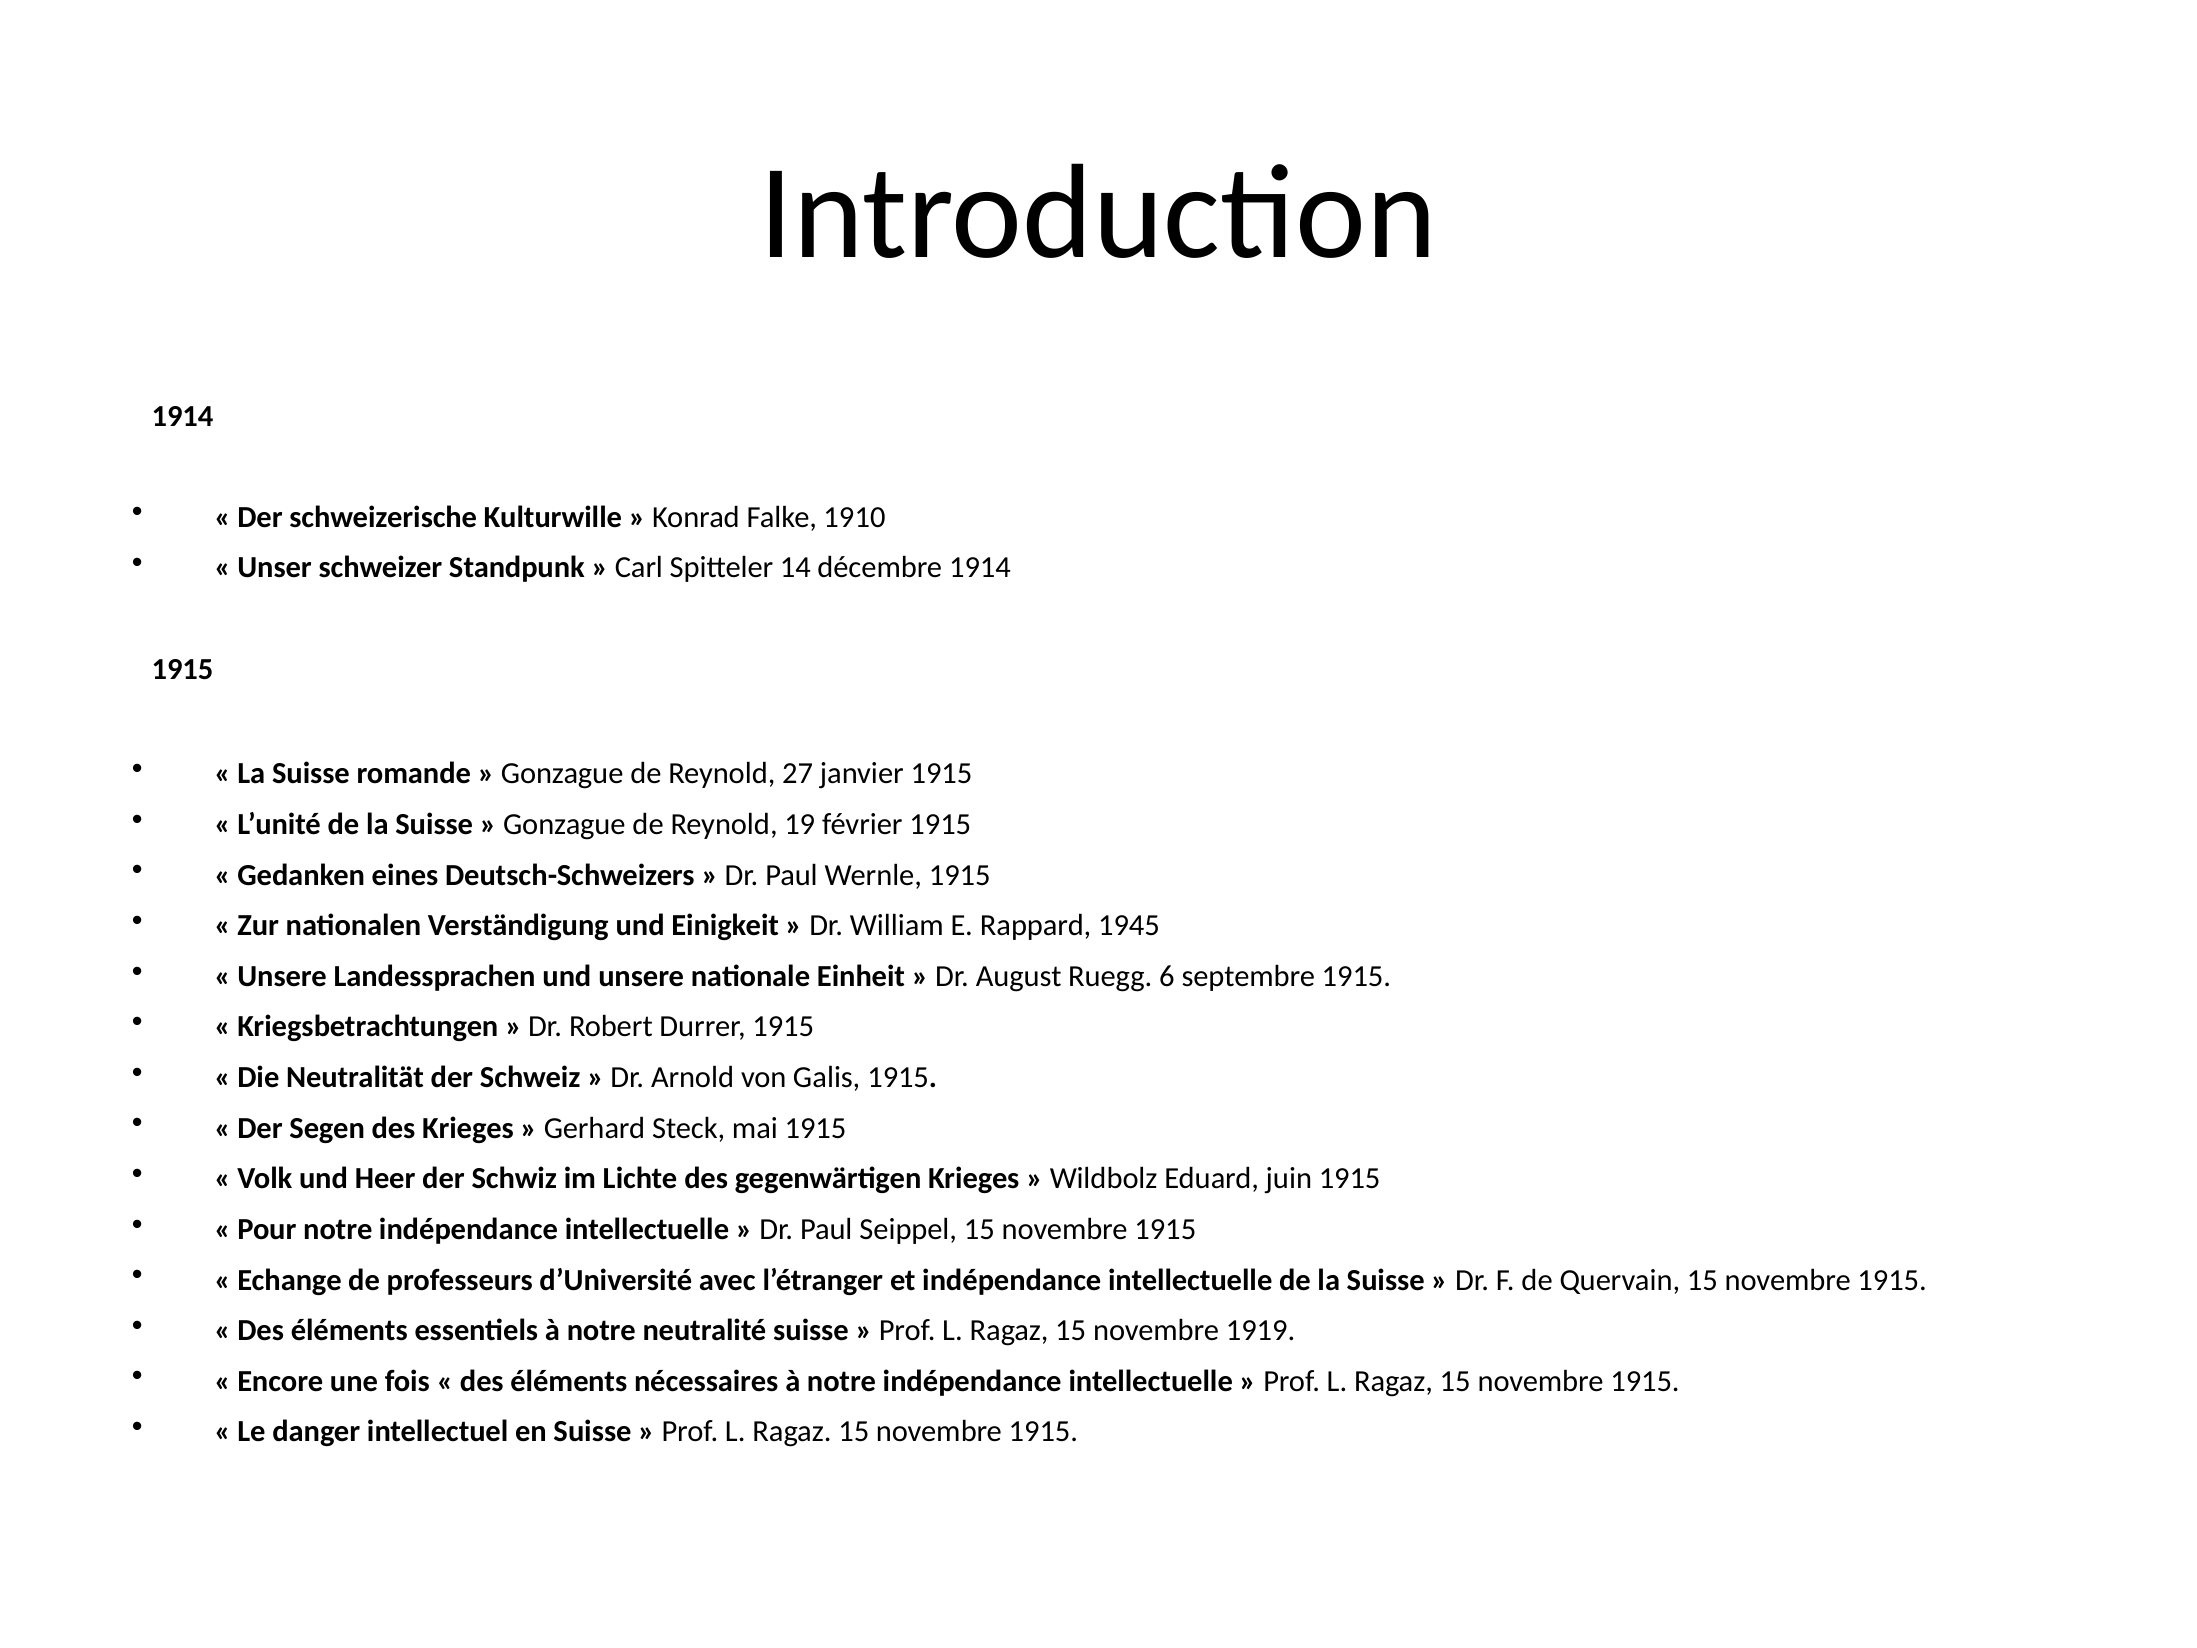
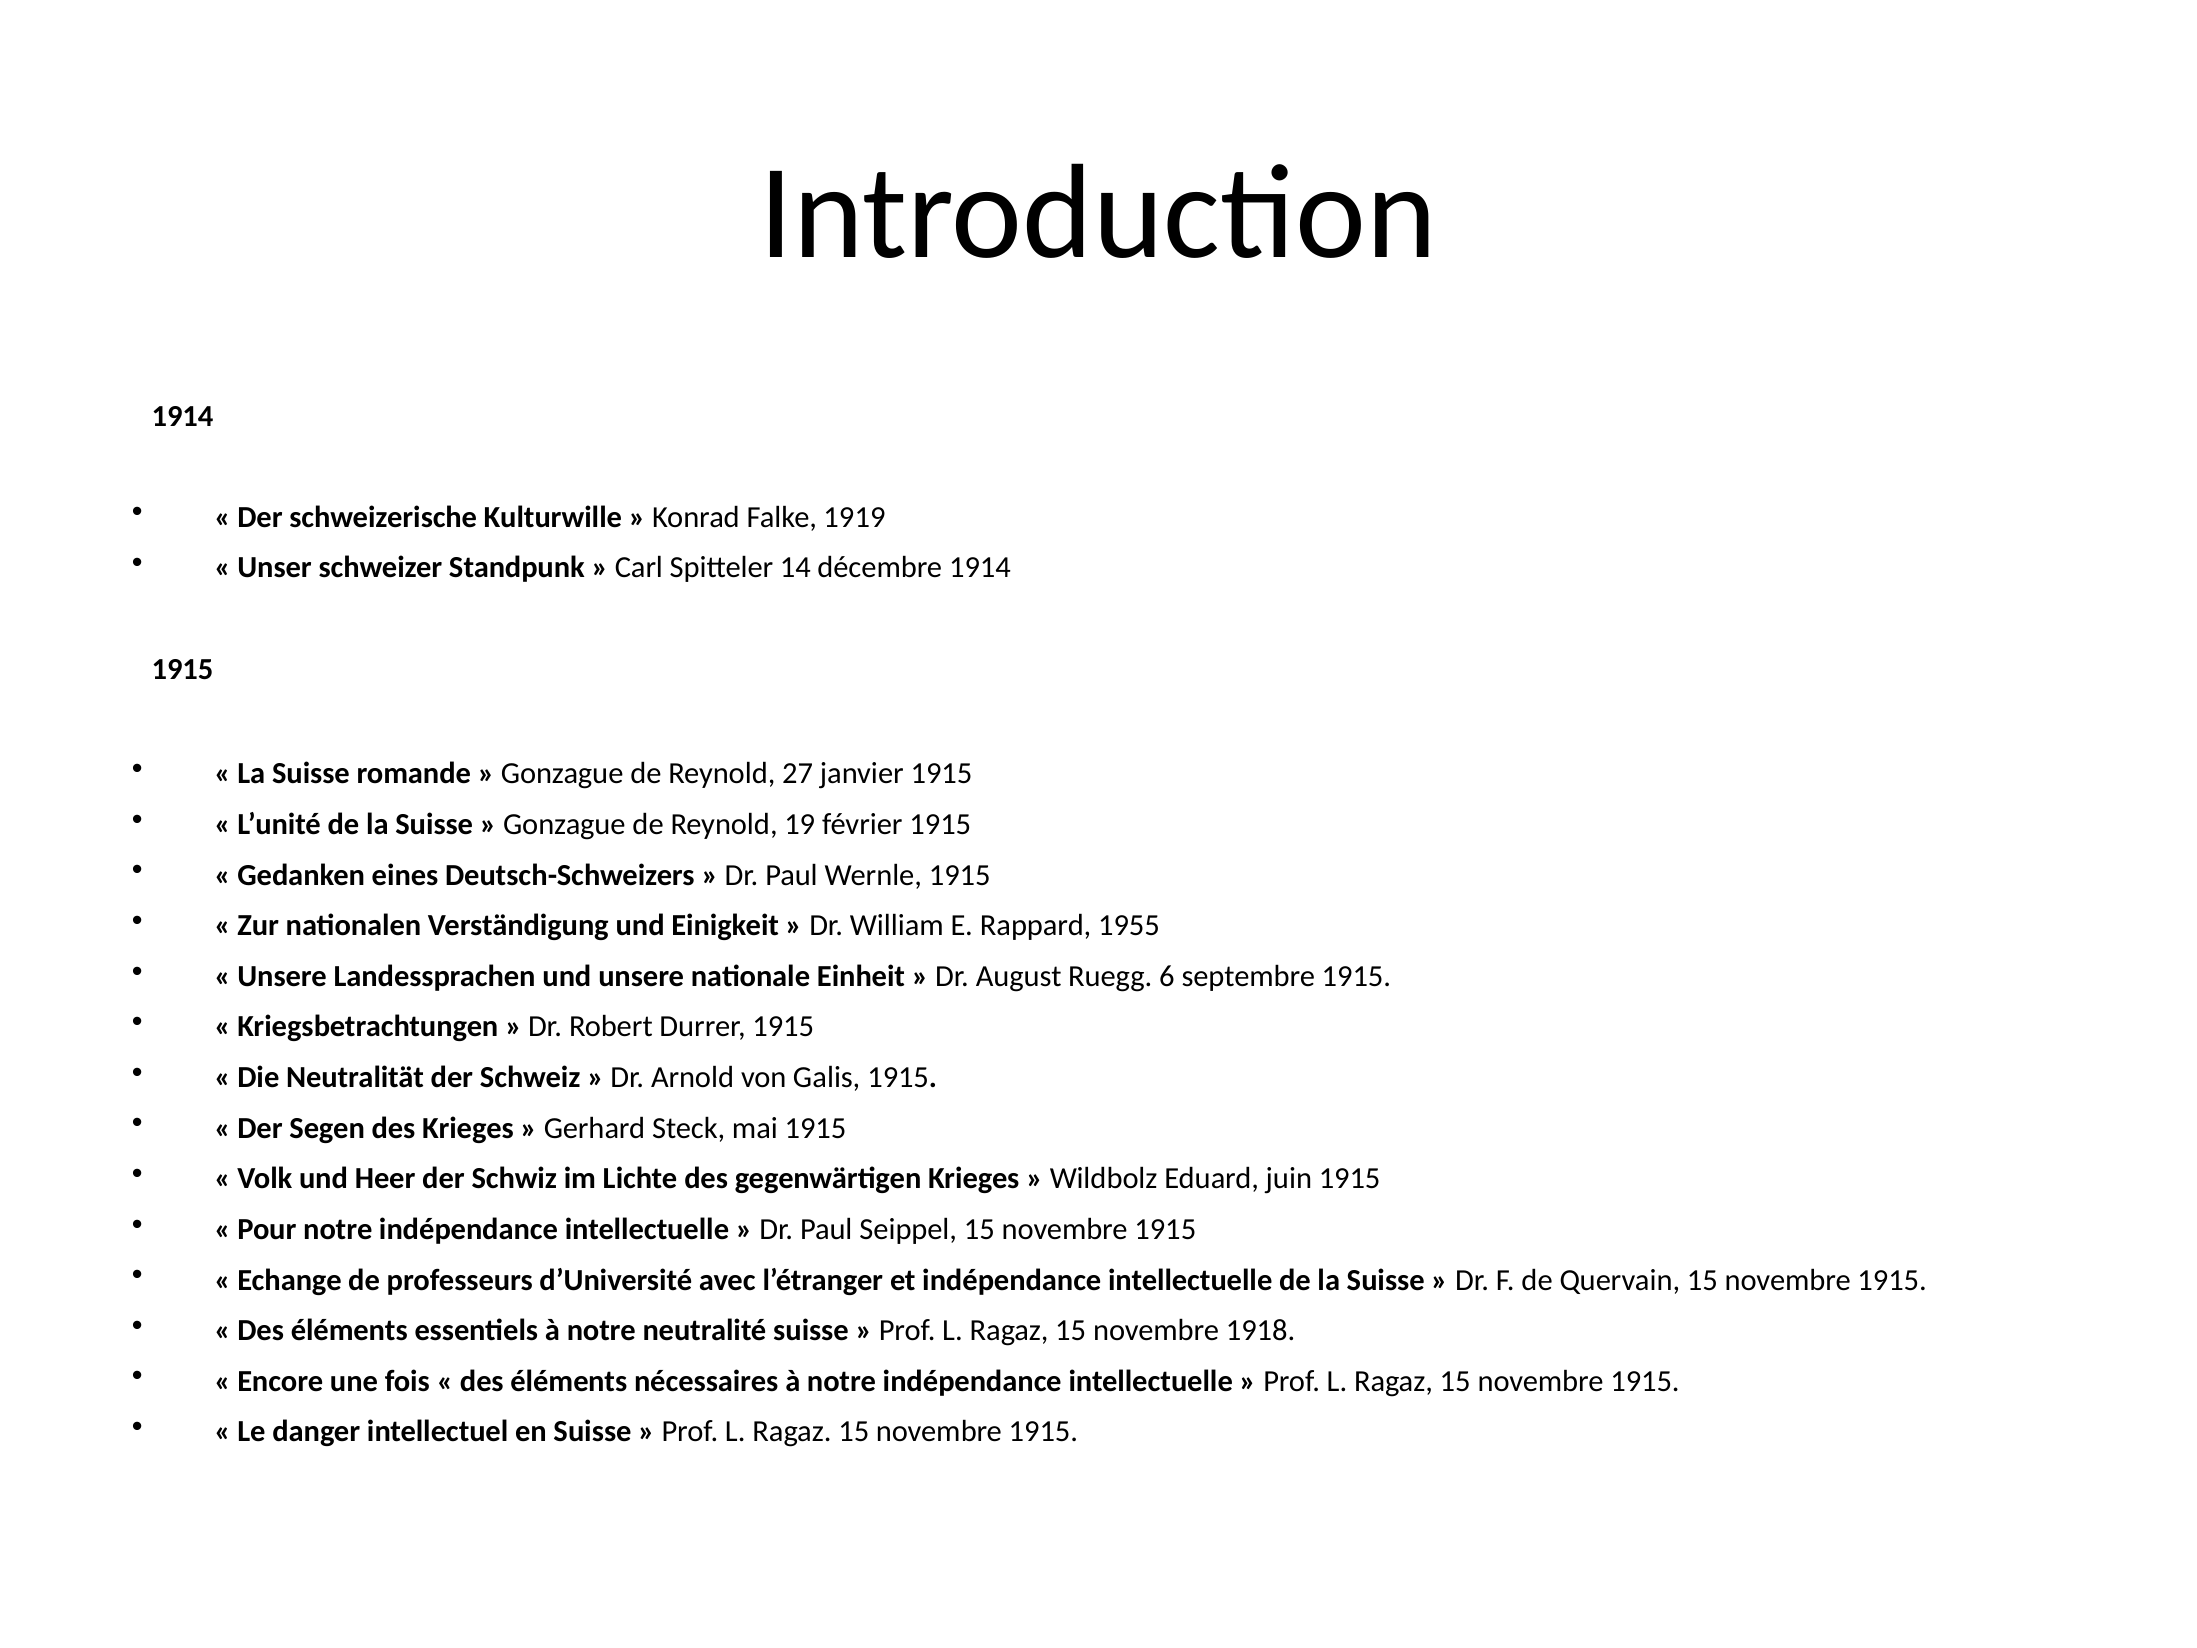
1910: 1910 -> 1919 (854, 517)
1945: 1945 -> 1955 (1129, 926)
1919: 1919 -> 1918 (1261, 1330)
